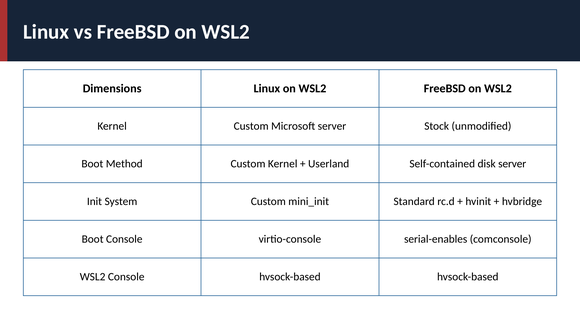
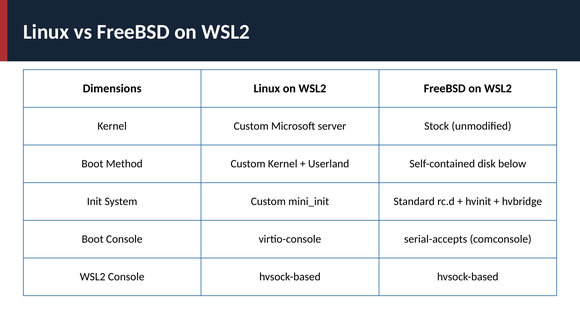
disk server: server -> below (512, 164)
serial-enables: serial-enables -> serial-accepts (436, 239)
